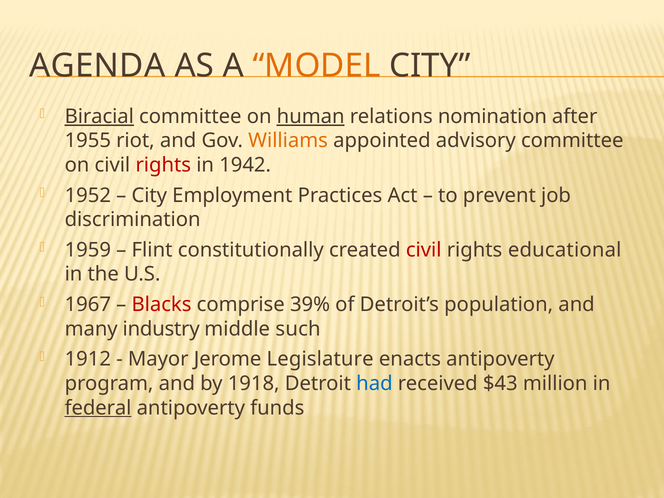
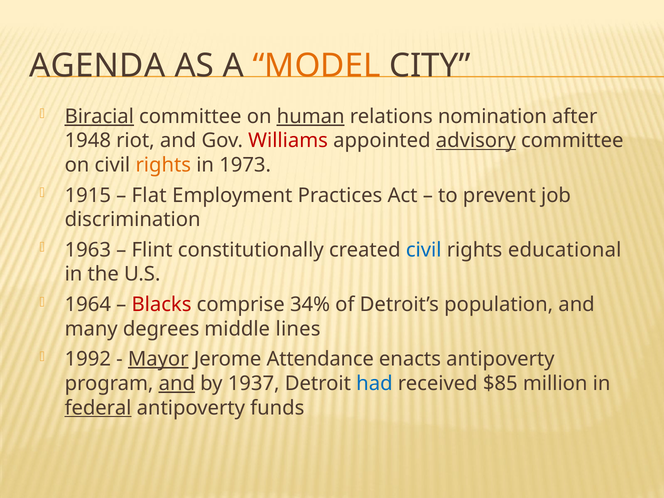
1955: 1955 -> 1948 (88, 141)
Williams colour: orange -> red (288, 141)
advisory underline: none -> present (476, 141)
rights colour: red -> orange (163, 165)
1942: 1942 -> 1973 (245, 165)
1952: 1952 -> 1915 (88, 195)
City: City -> Flat (149, 195)
1959: 1959 -> 1963 (88, 250)
civil colour: red -> blue (424, 250)
1967: 1967 -> 1964 (88, 305)
39%: 39% -> 34% (310, 305)
industry: industry -> degrees (161, 329)
such: such -> lines (298, 329)
1912: 1912 -> 1992 (88, 359)
Mayor underline: none -> present (158, 359)
Legislature: Legislature -> Attendance (320, 359)
and underline: none -> present (177, 383)
1918: 1918 -> 1937 (254, 383)
$43: $43 -> $85 (500, 383)
